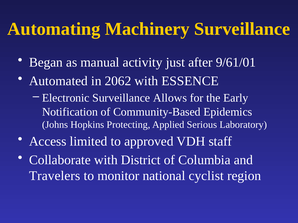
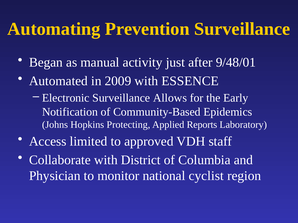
Machinery: Machinery -> Prevention (147, 29)
9/61/01: 9/61/01 -> 9/48/01 (236, 62)
2062: 2062 -> 2009 (118, 81)
Serious: Serious -> Reports (202, 125)
Travelers: Travelers -> Physician (55, 176)
